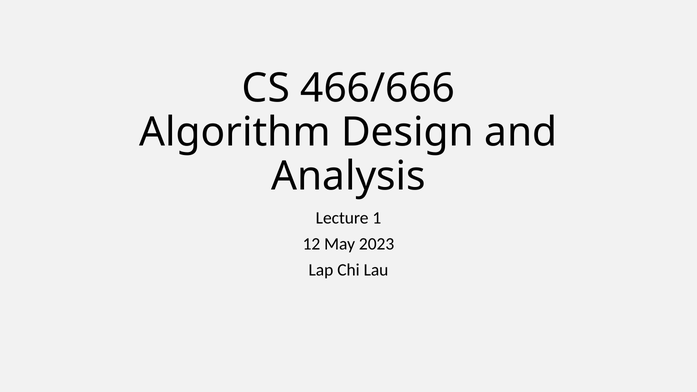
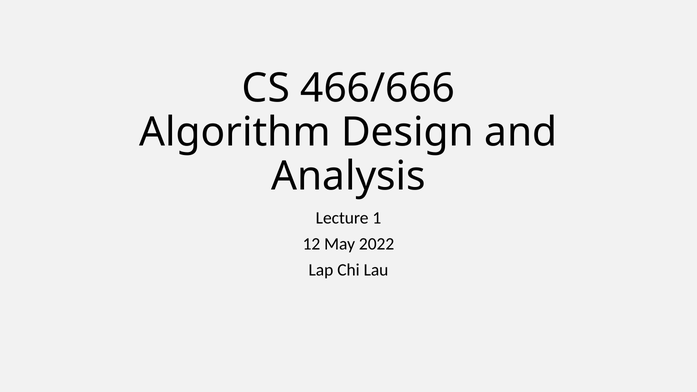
2023: 2023 -> 2022 (377, 244)
